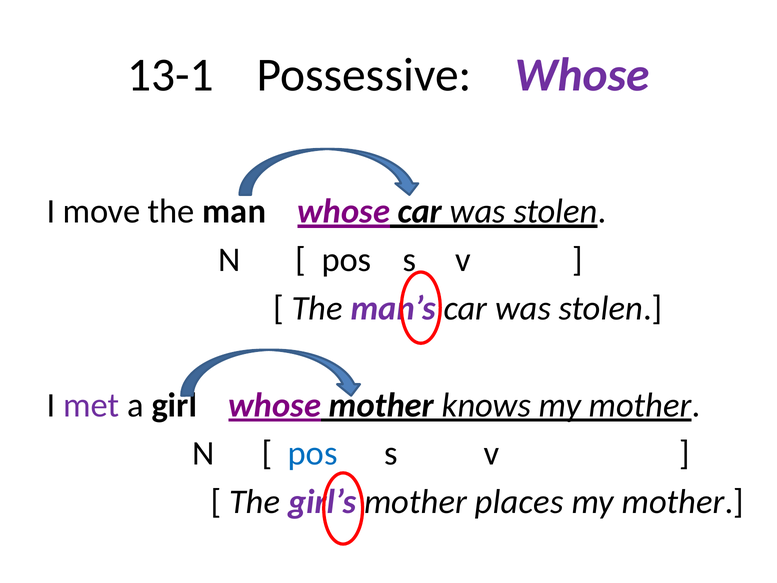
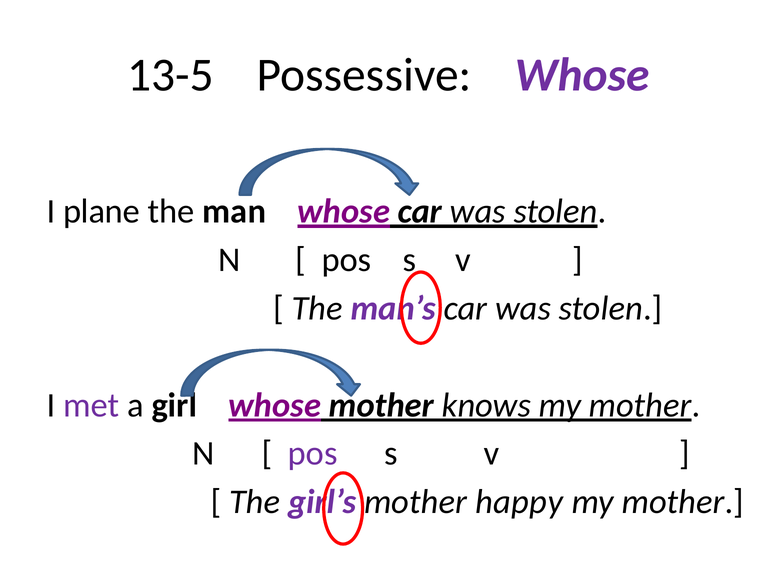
13-1: 13-1 -> 13-5 (170, 75)
move: move -> plane (102, 211)
pos colour: blue -> purple (313, 453)
places: places -> happy (519, 502)
